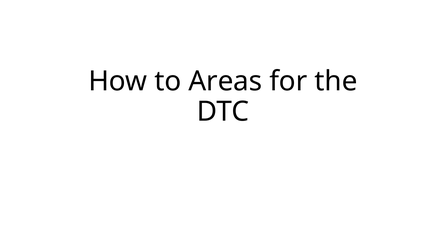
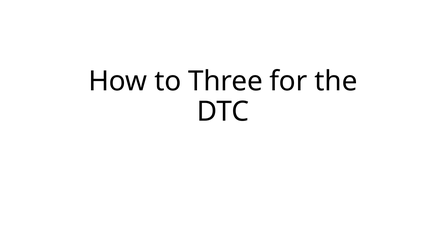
Areas: Areas -> Three (226, 81)
